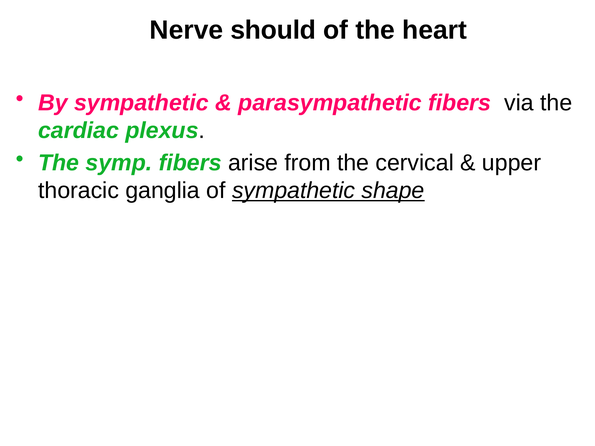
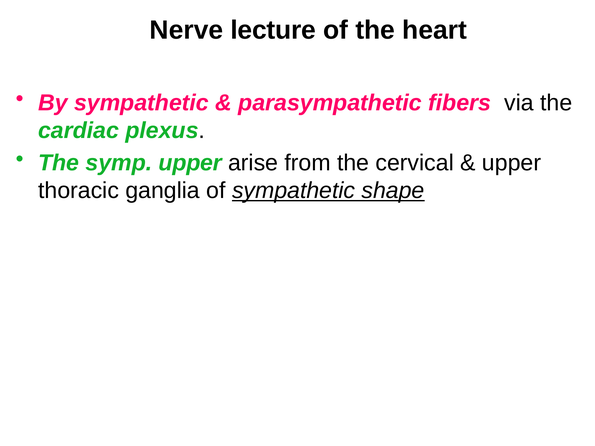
should: should -> lecture (273, 30)
symp fibers: fibers -> upper (190, 163)
